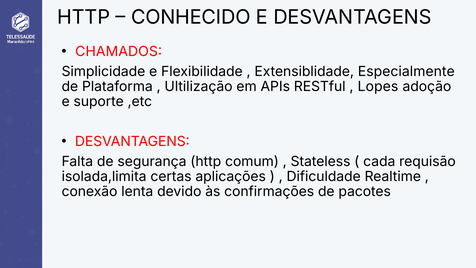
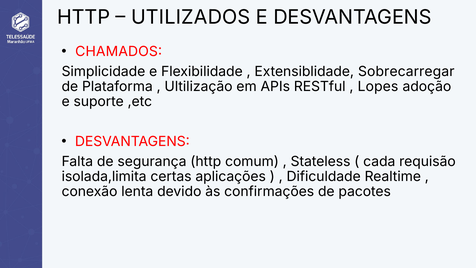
CONHECIDO: CONHECIDO -> UTILIZADOS (191, 17)
Especialmente: Especialmente -> Sobrecarregar (406, 71)
